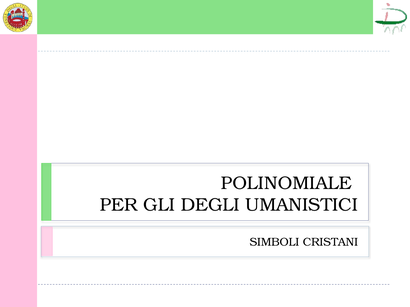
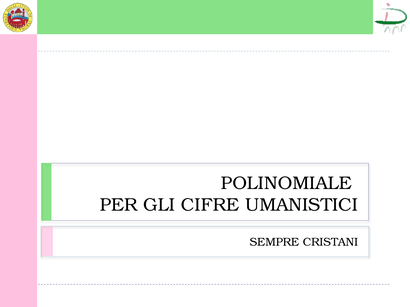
DEGLI: DEGLI -> CIFRE (210, 205)
SIMBOLI: SIMBOLI -> SEMPRE (274, 243)
